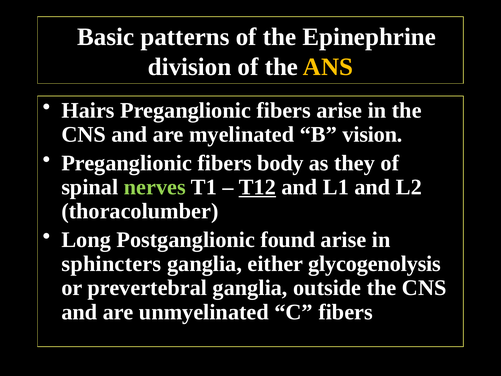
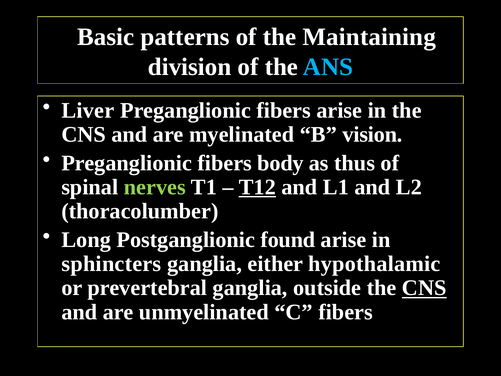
Epinephrine: Epinephrine -> Maintaining (369, 37)
ANS colour: yellow -> light blue (328, 67)
Hairs: Hairs -> Liver (88, 110)
they: they -> thus (355, 163)
glycogenolysis: glycogenolysis -> hypothalamic (374, 264)
CNS underline: none -> present (424, 288)
